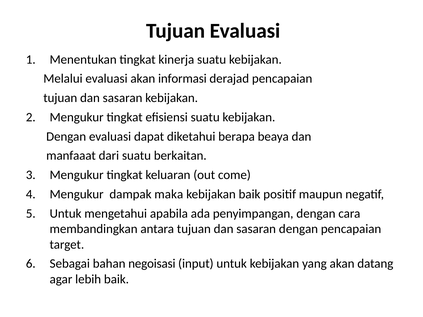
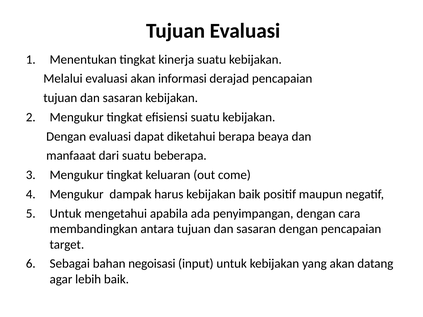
berkaitan: berkaitan -> beberapa (180, 156)
maka: maka -> harus (169, 194)
